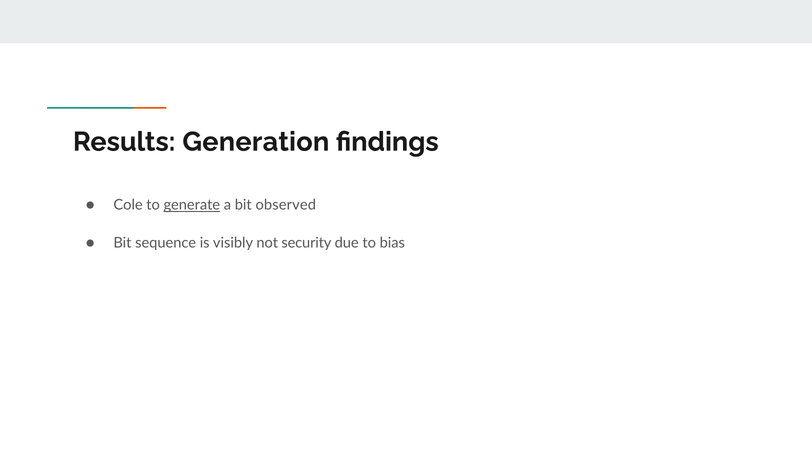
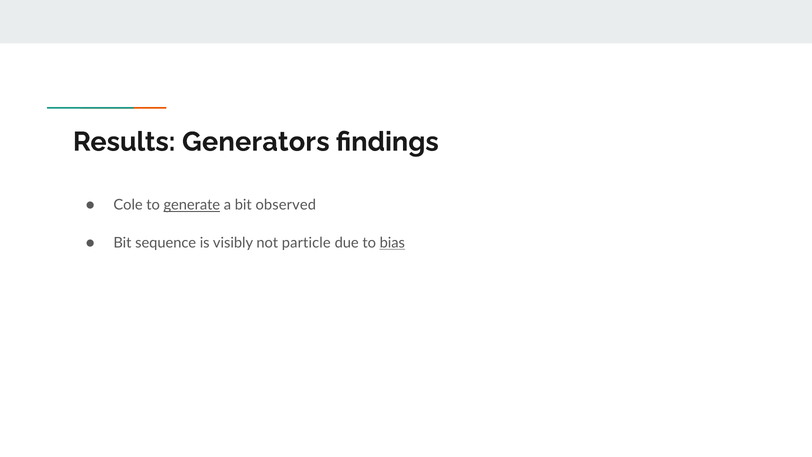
Generation: Generation -> Generators (256, 142)
security: security -> particle (306, 243)
bias underline: none -> present (392, 243)
